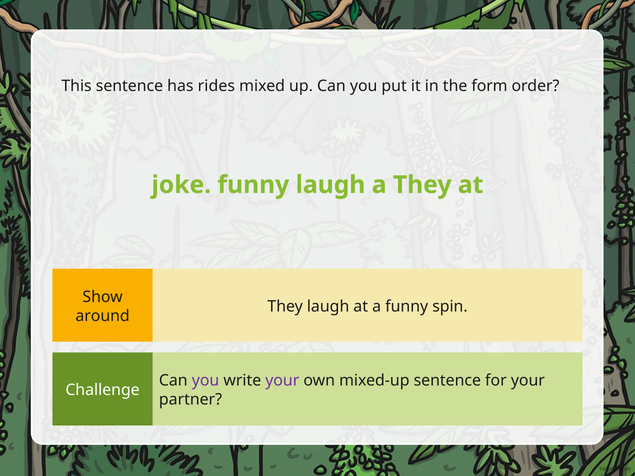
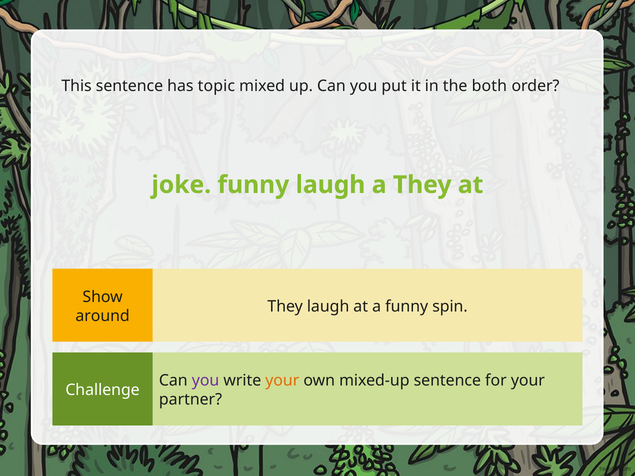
rides: rides -> topic (216, 86)
form: form -> both (489, 86)
your colour: purple -> orange (282, 381)
